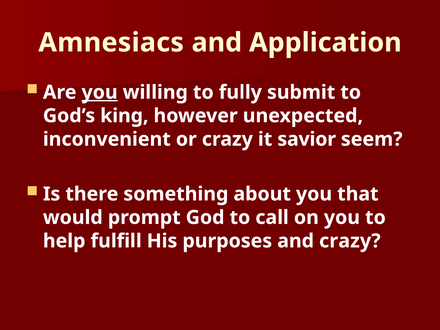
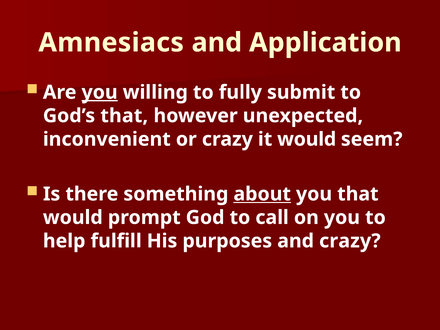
God’s king: king -> that (124, 116)
it savior: savior -> would (307, 139)
about underline: none -> present (262, 194)
